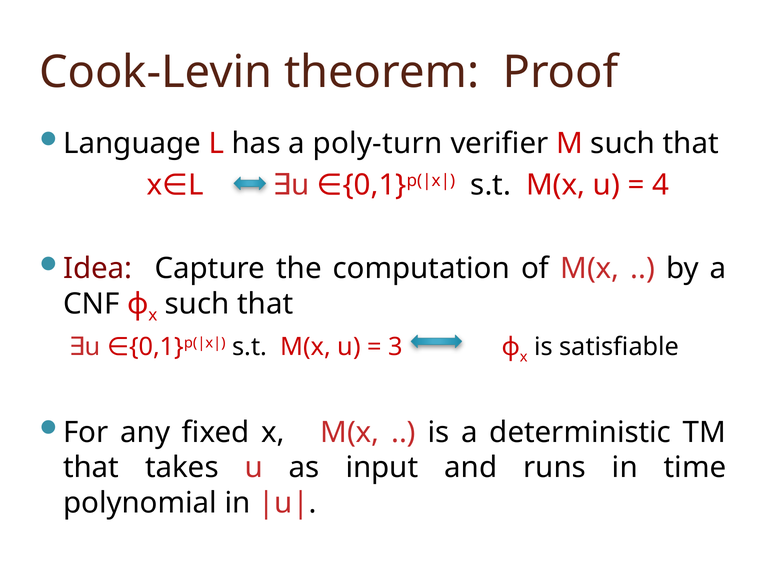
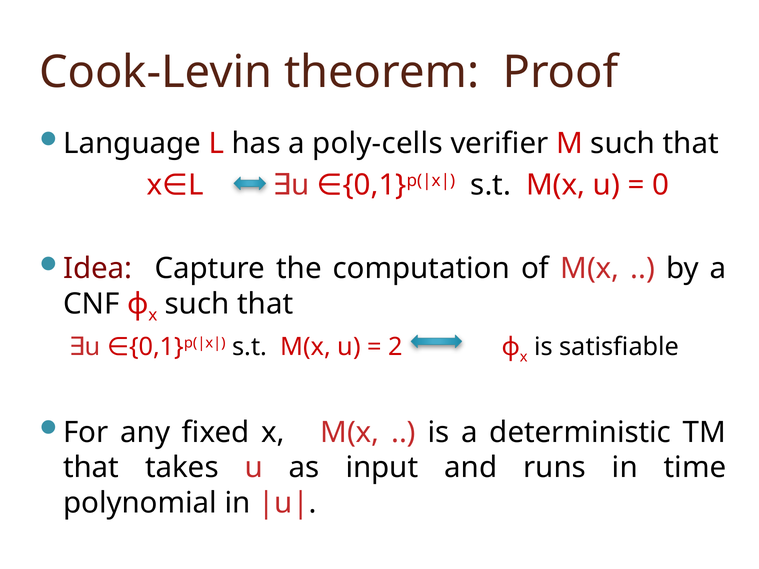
poly-turn: poly-turn -> poly-cells (378, 144)
4: 4 -> 0 (661, 185)
3: 3 -> 2 (396, 347)
